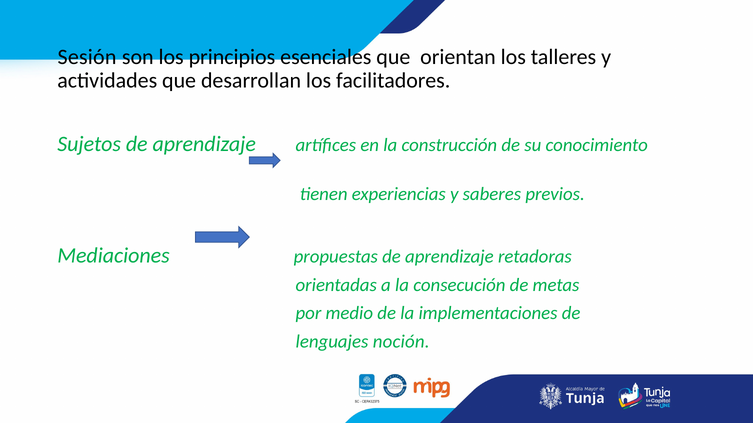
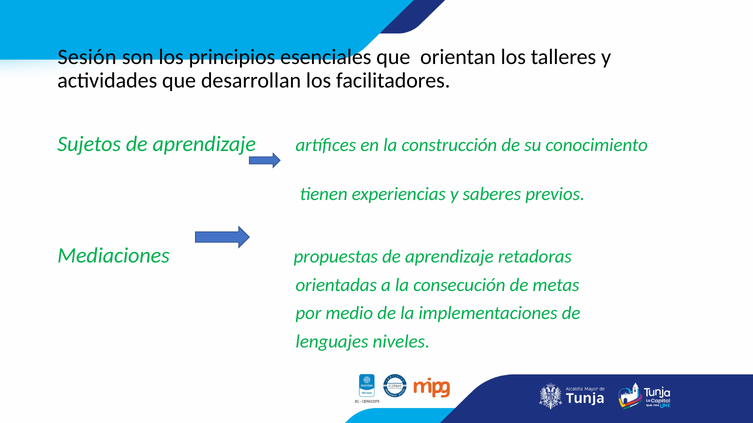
noción: noción -> niveles (401, 342)
